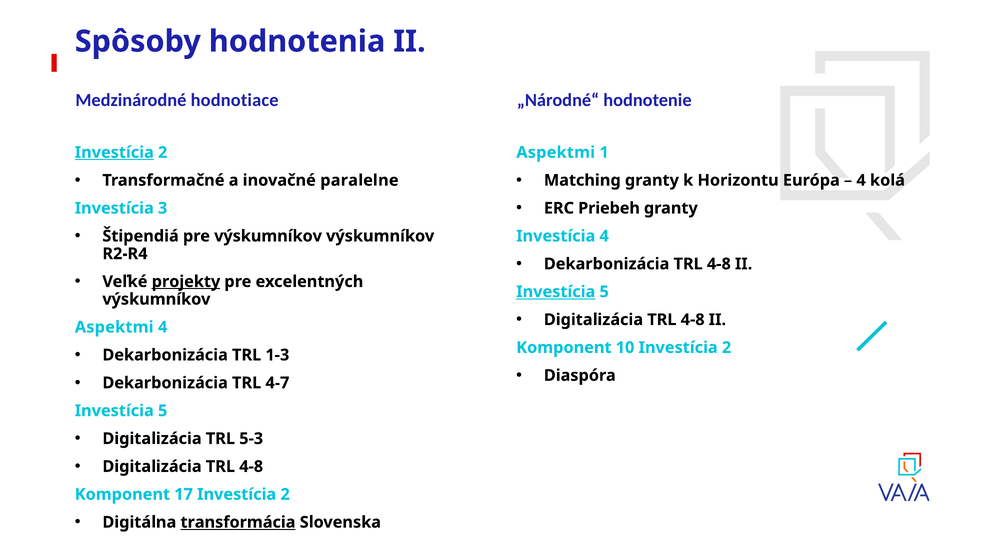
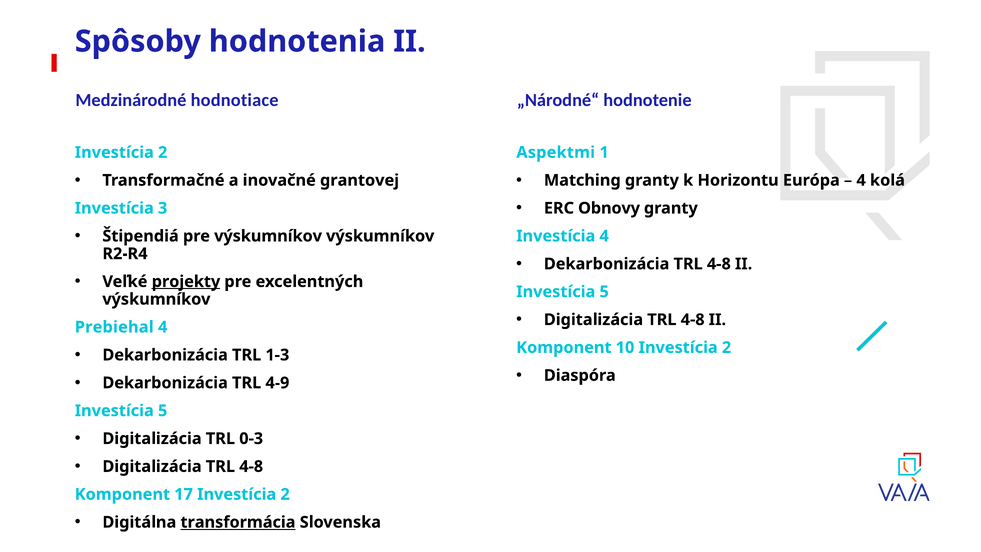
Investícia underline: present -> none (114, 152)
paralelne: paralelne -> grantovej (360, 180)
Priebeh: Priebeh -> Obnovy (609, 208)
Investícia underline: present -> none (556, 292)
Aspektmi: Aspektmi -> Prebiehal (114, 327)
4-7: 4-7 -> 4-9 (277, 383)
5-3: 5-3 -> 0-3 (251, 438)
